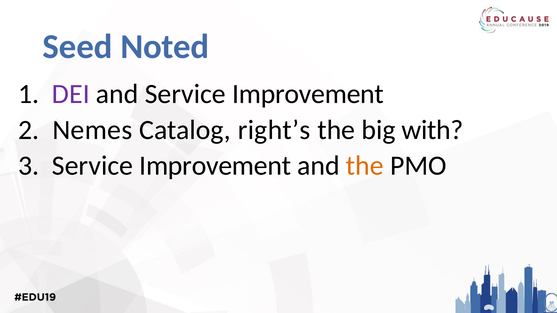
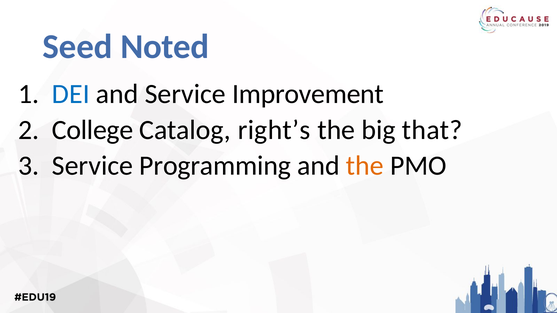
DEI colour: purple -> blue (71, 94)
Nemes: Nemes -> College (93, 130)
with: with -> that (432, 130)
Improvement: Improvement -> Programming (215, 166)
